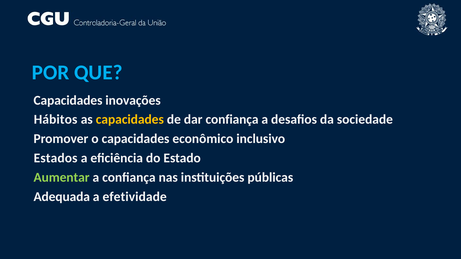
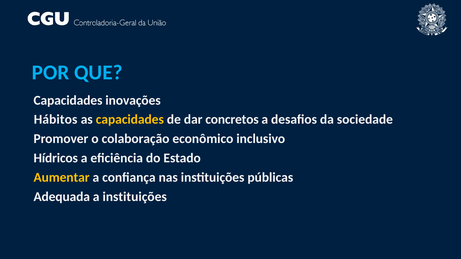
dar confiança: confiança -> concretos (232, 120)
o capacidades: capacidades -> colaboração (136, 139)
Estados: Estados -> Hídricos (56, 158)
Aumentar colour: light green -> yellow (62, 178)
a efetividade: efetividade -> instituições (135, 197)
